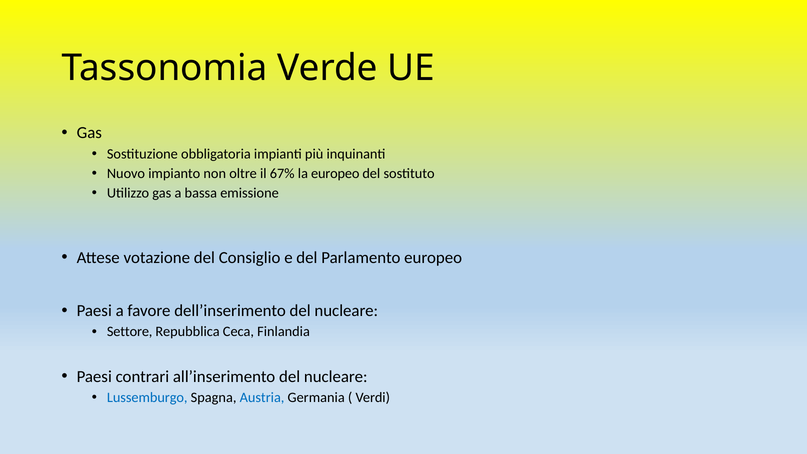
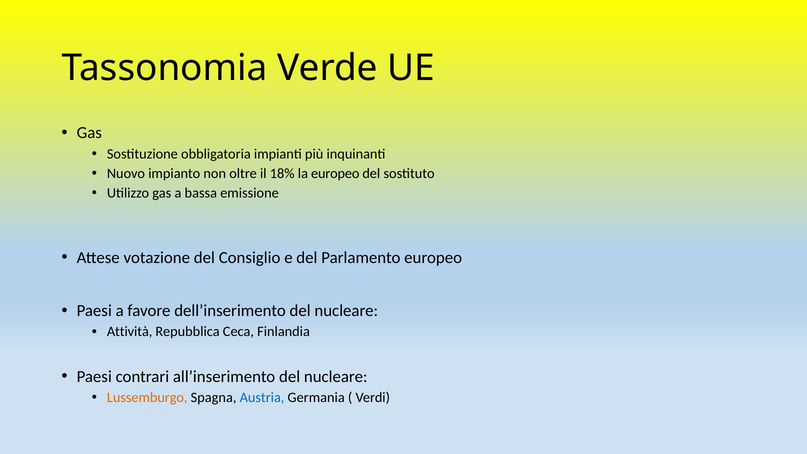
67%: 67% -> 18% (282, 173)
Settore: Settore -> Attività (130, 332)
Lussemburgo colour: blue -> orange (147, 398)
